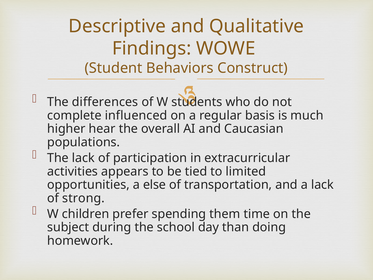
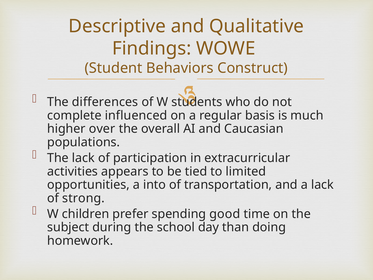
hear: hear -> over (102, 129)
else: else -> into (154, 185)
them: them -> good (225, 214)
